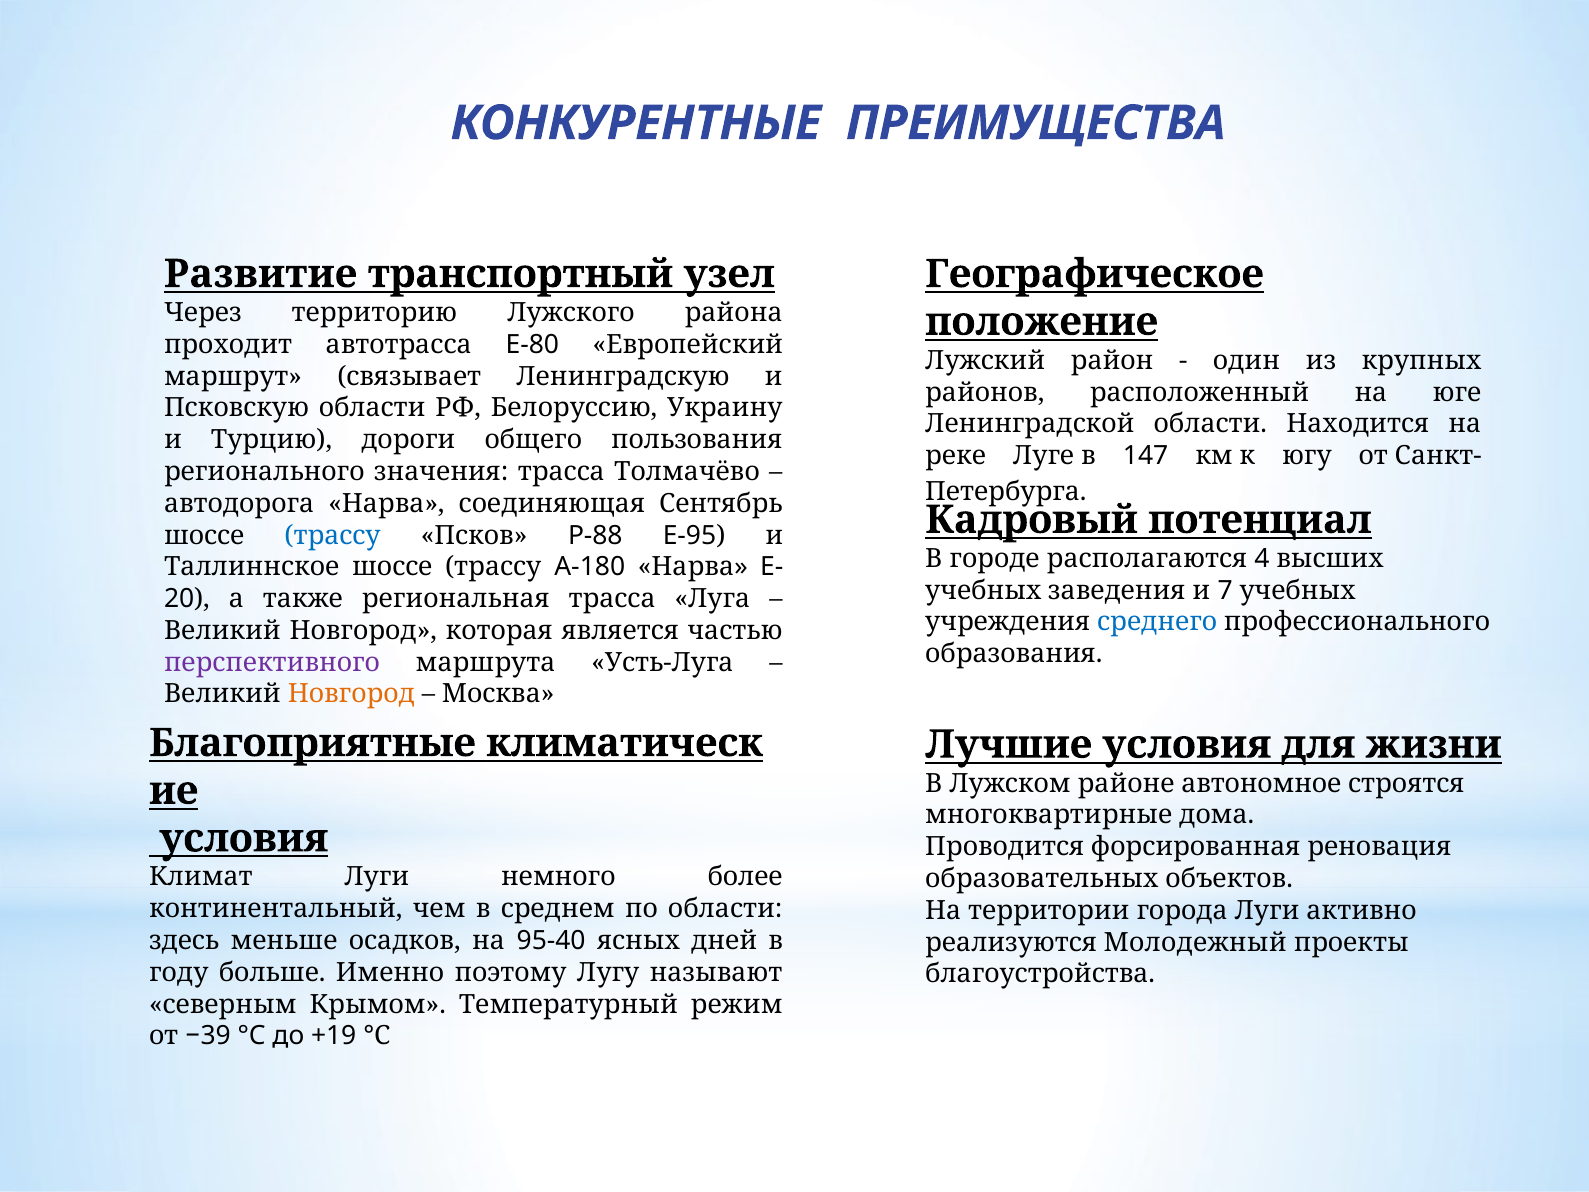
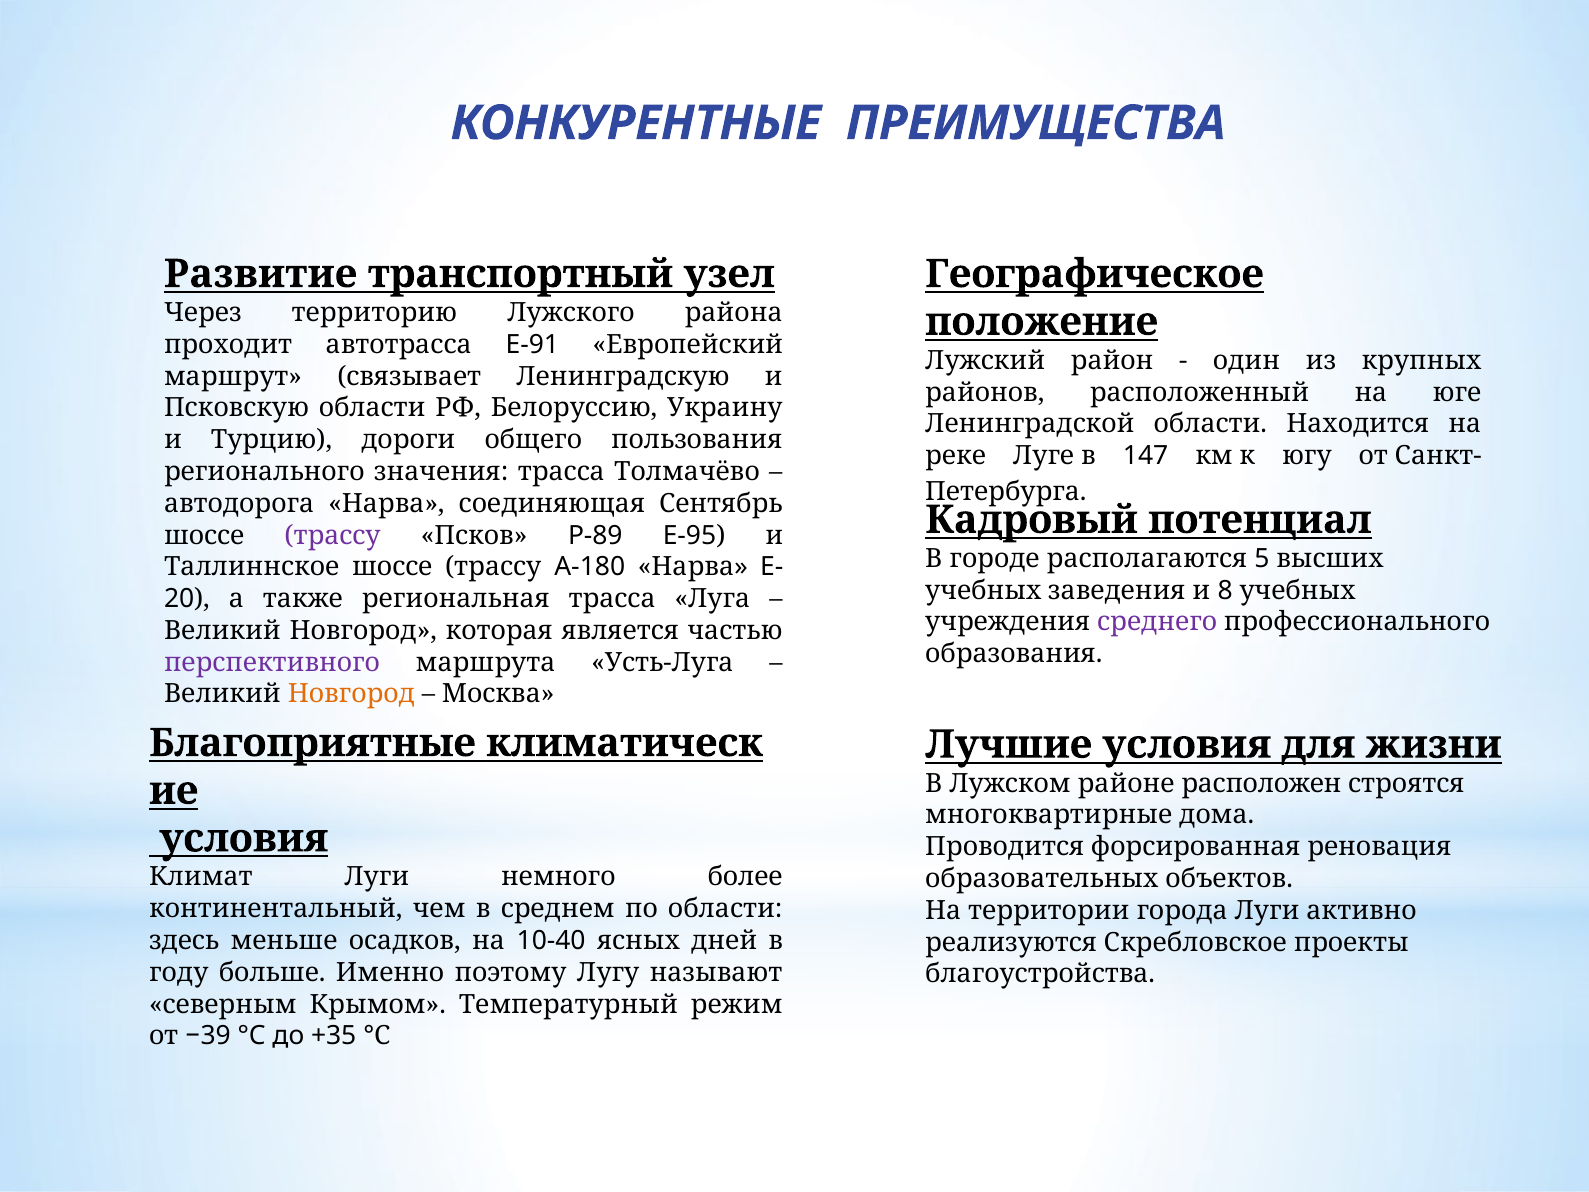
Е-80: Е-80 -> Е-91 (532, 344)
трассу colour: blue -> purple (332, 535)
Р-88: Р-88 -> Р-89 (595, 535)
4: 4 -> 5 (1262, 558)
7: 7 -> 8 (1225, 590)
среднего colour: blue -> purple (1157, 622)
автономное: автономное -> расположен (1261, 783)
95-40: 95-40 -> 10-40 (551, 941)
Молодежный: Молодежный -> Скребловское (1195, 942)
+19: +19 -> +35 (334, 1036)
